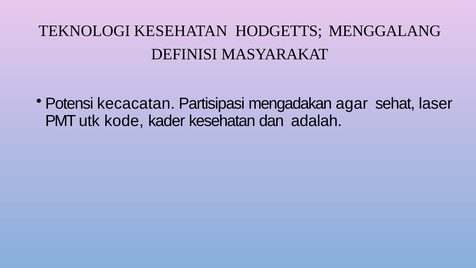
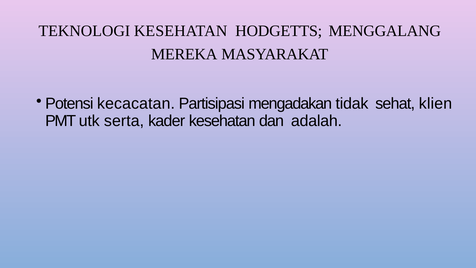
DEFINISI: DEFINISI -> MEREKA (184, 54)
agar: agar -> tidak (352, 104)
laser: laser -> klien (435, 104)
kode: kode -> serta (124, 121)
